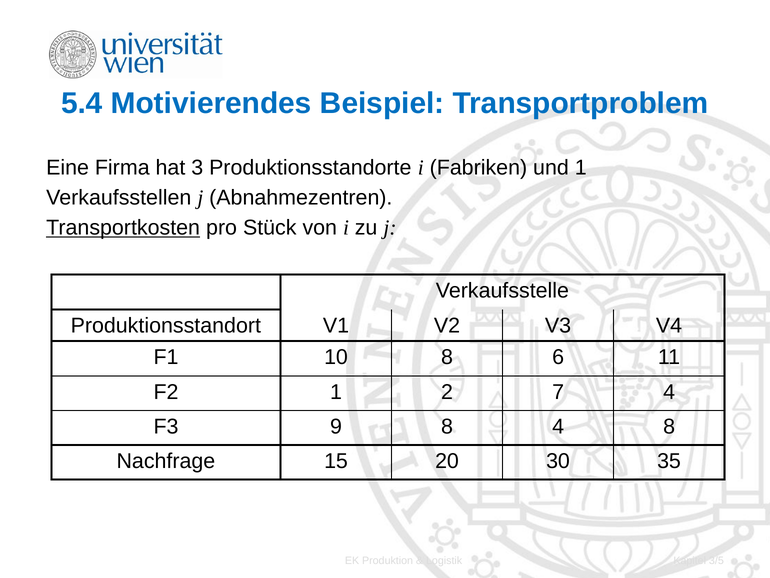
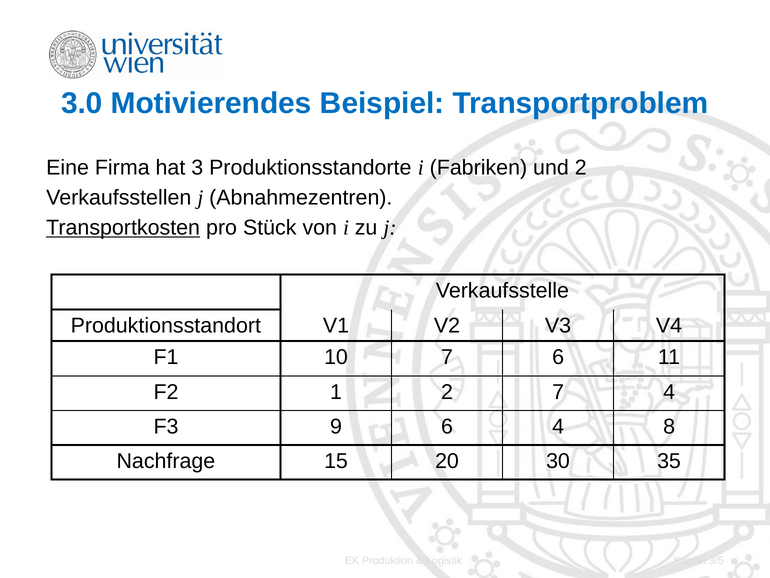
5.4: 5.4 -> 3.0 (82, 103)
und 1: 1 -> 2 (581, 168)
10 8: 8 -> 7 (447, 357)
9 8: 8 -> 6 (447, 426)
